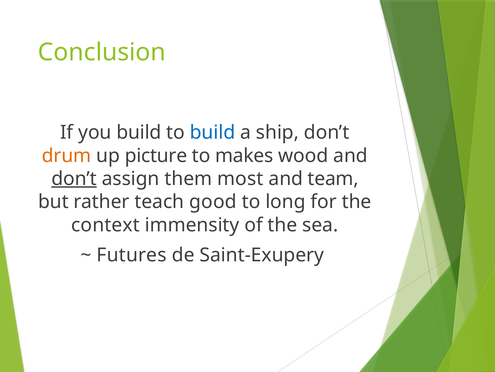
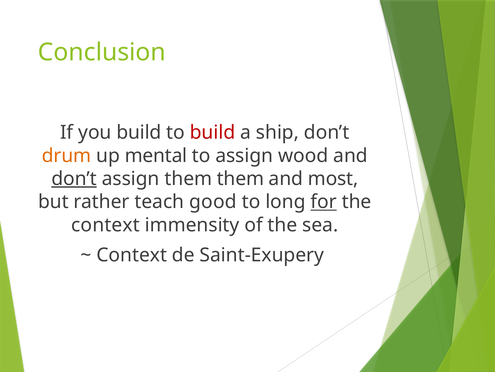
build colour: blue -> red (212, 132)
picture: picture -> mental (156, 155)
to makes: makes -> assign (244, 155)
them most: most -> them (240, 178)
team: team -> most (333, 178)
for underline: none -> present (324, 201)
Futures: Futures -> Context (132, 254)
